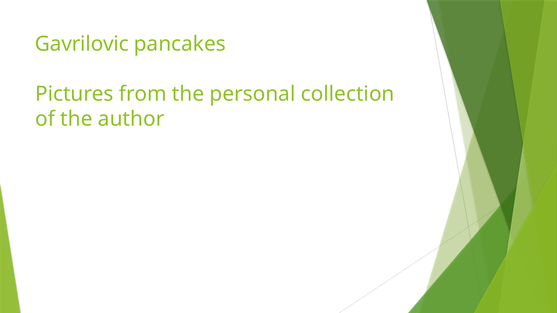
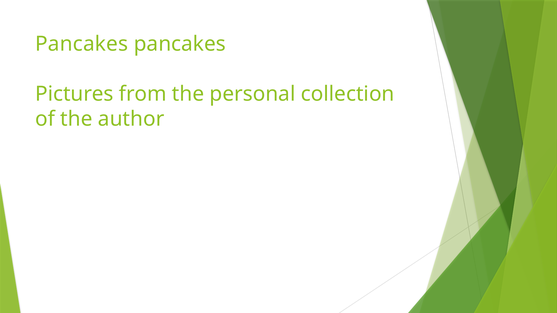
Gavrilovic: Gavrilovic -> Pancakes (82, 44)
